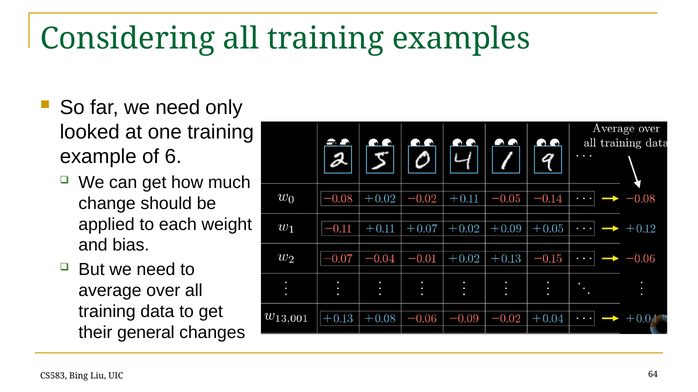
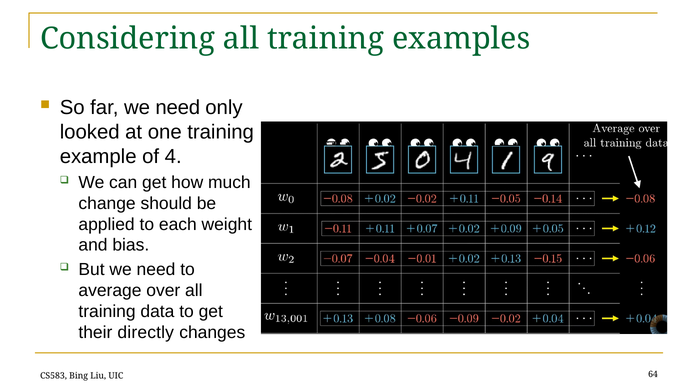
6: 6 -> 4 (173, 157)
general: general -> directly (146, 333)
